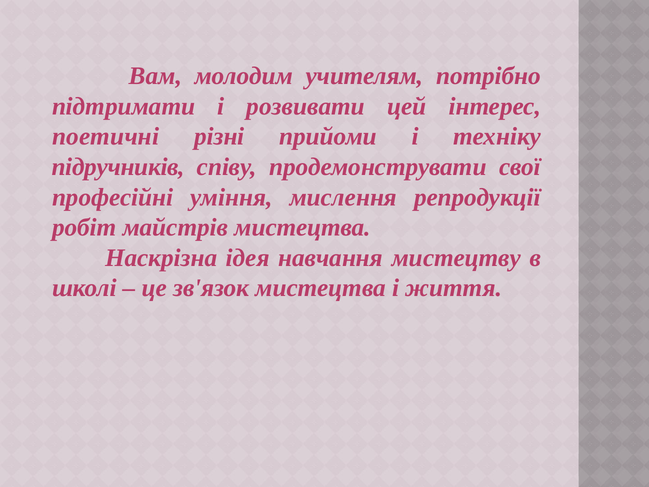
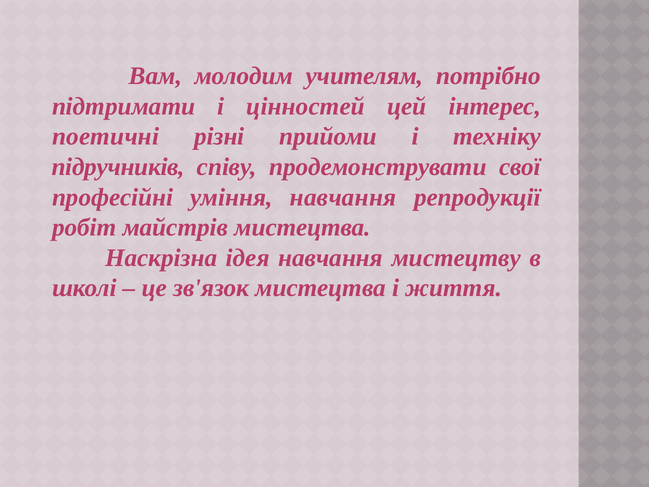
розвивати: розвивати -> цінностей (306, 106)
уміння мислення: мислення -> навчання (343, 197)
